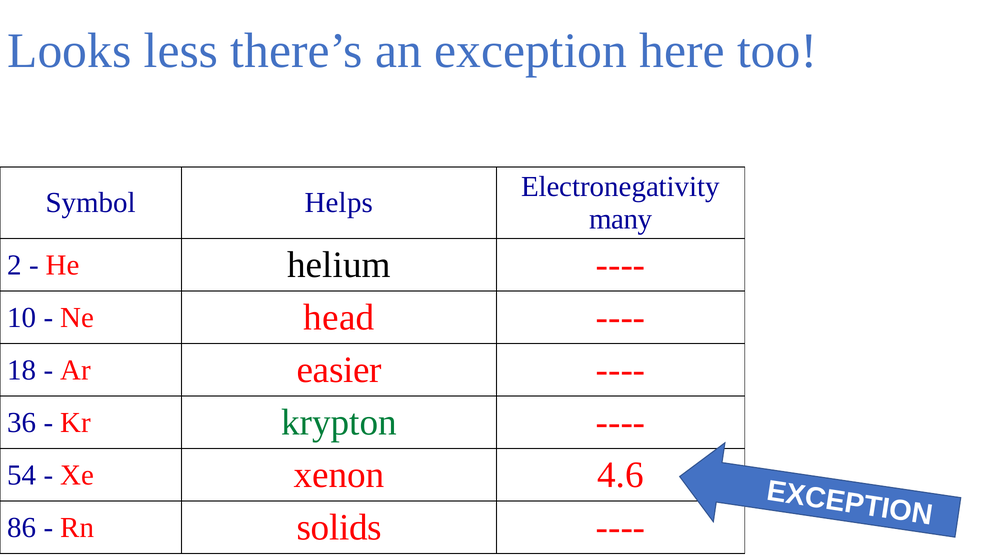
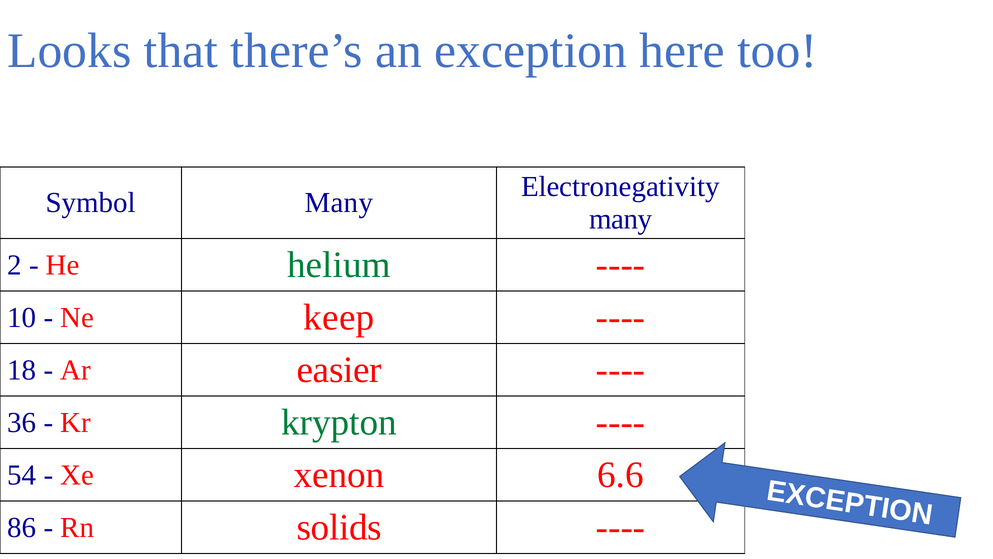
less: less -> that (181, 51)
Symbol Helps: Helps -> Many (339, 203)
helium colour: black -> green (339, 265)
head: head -> keep (339, 317)
4.6: 4.6 -> 6.6 (621, 475)
